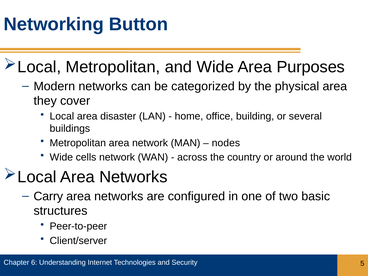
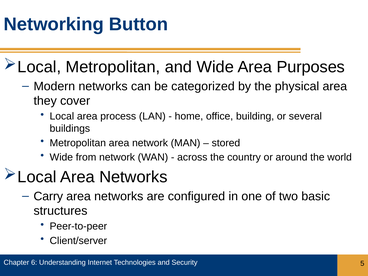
disaster: disaster -> process (118, 116)
nodes: nodes -> stored (226, 143)
cells: cells -> from (86, 157)
